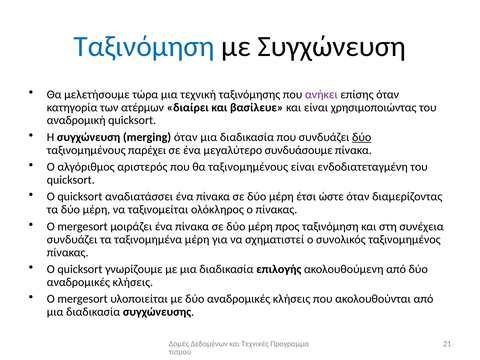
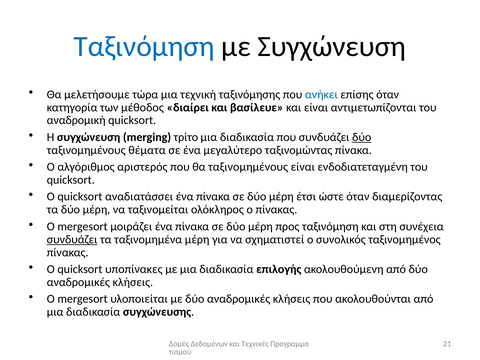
ανήκει colour: purple -> blue (321, 94)
ατέρμων: ατέρμων -> μέθοδος (142, 107)
χρησιμοποιώντας: χρησιμοποιώντας -> αντιμετωπίζονται (374, 107)
merging όταν: όταν -> τρίτο (186, 137)
παρέχει: παρέχει -> θέματα (147, 150)
συνδυάσουμε: συνδυάσουμε -> ταξινομώντας (299, 150)
συνδυάζει underline: none -> present (72, 239)
γνωρίζουμε: γνωρίζουμε -> υποπίνακες (134, 269)
